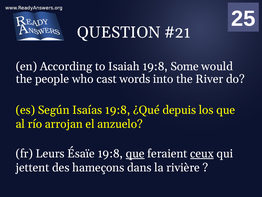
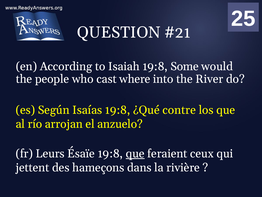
words: words -> where (135, 79)
depuis: depuis -> contre (179, 110)
ceux underline: present -> none (202, 153)
